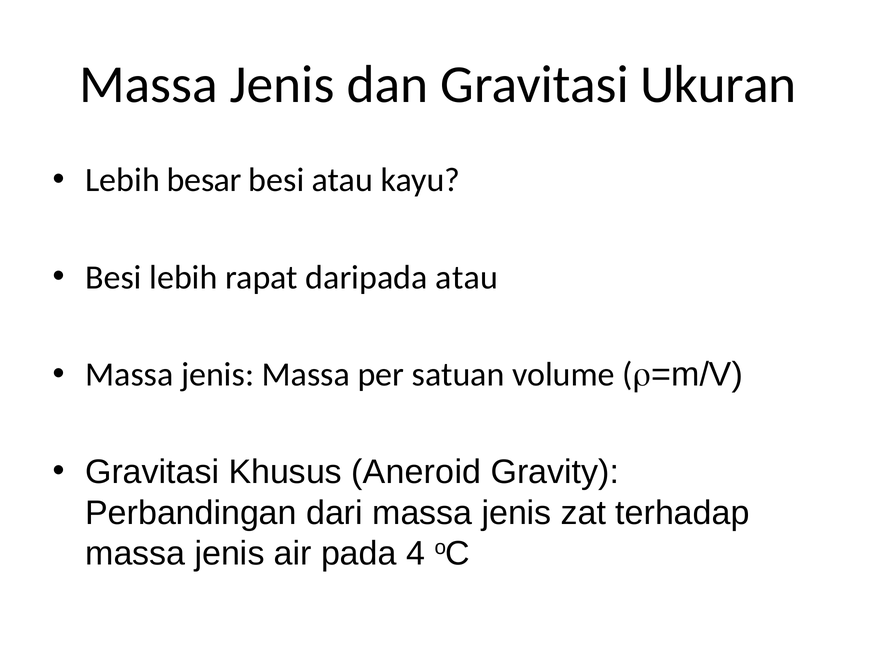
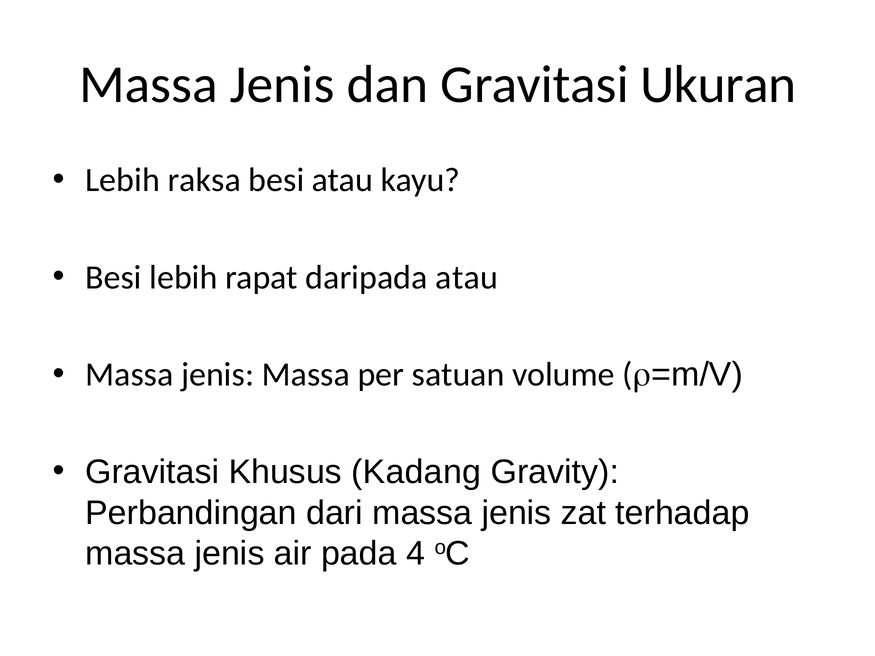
besar: besar -> raksa (204, 180)
Aneroid: Aneroid -> Kadang (416, 472)
